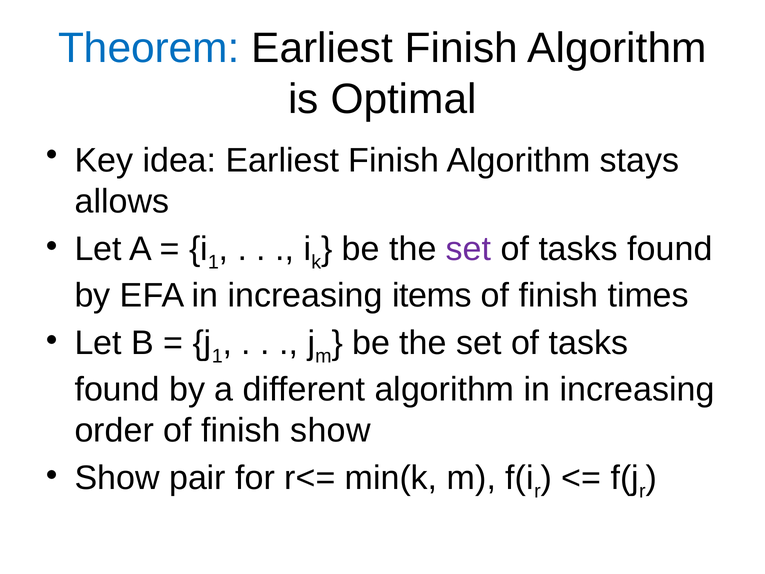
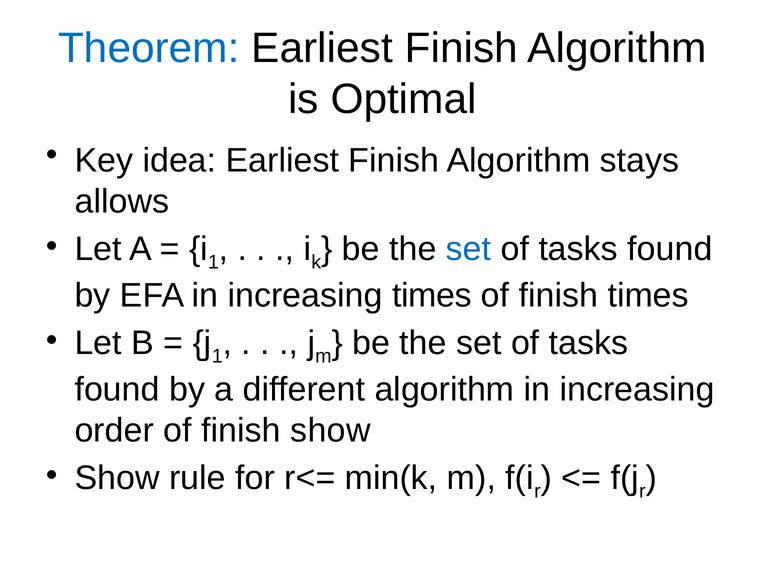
set colour: purple -> blue (469, 249)
increasing items: items -> times (432, 295)
pair: pair -> rule (197, 478)
